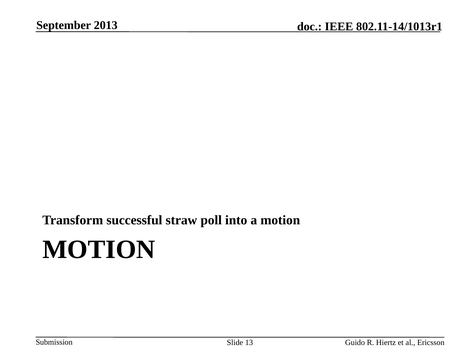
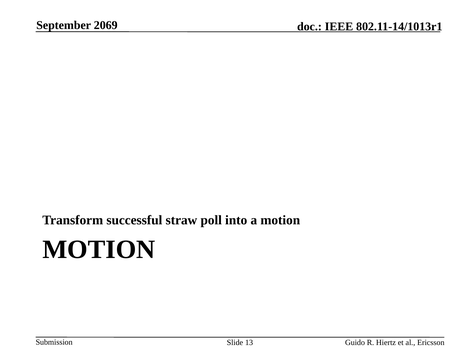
2013: 2013 -> 2069 (106, 25)
